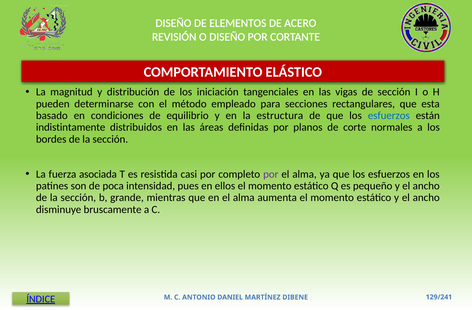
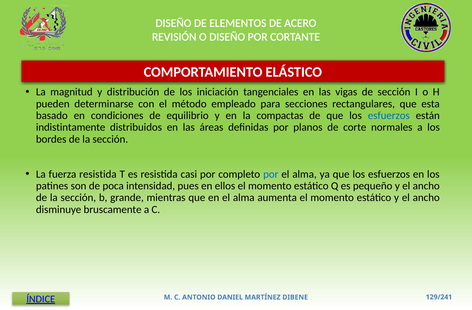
estructura: estructura -> compactas (280, 116)
fuerza asociada: asociada -> resistida (98, 174)
por colour: purple -> blue (271, 174)
